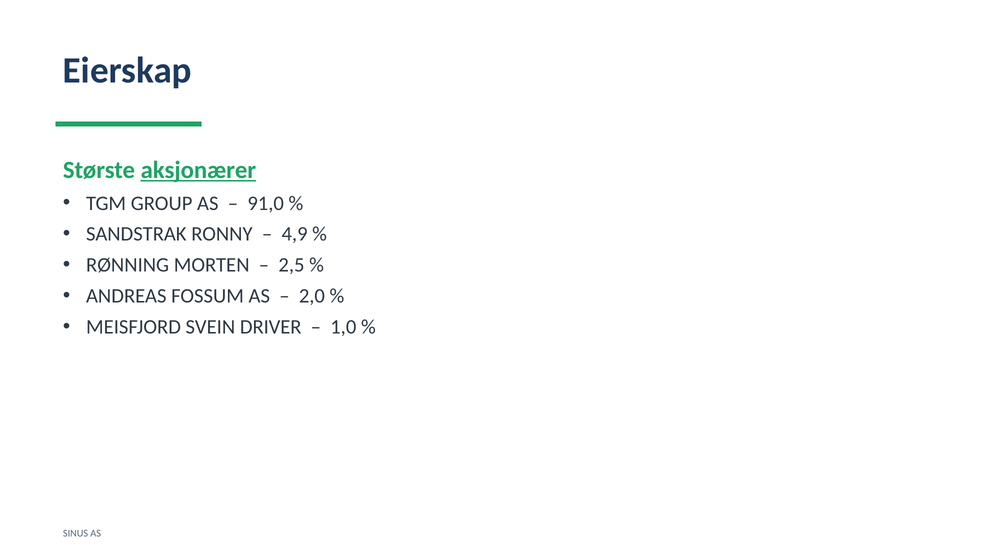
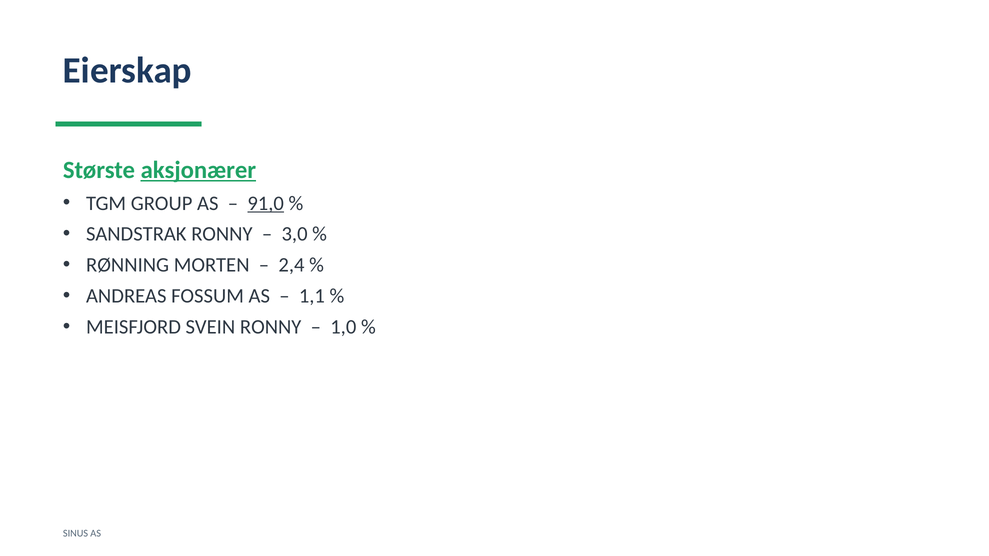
91,0 underline: none -> present (266, 203)
4,9: 4,9 -> 3,0 (295, 234)
2,5: 2,5 -> 2,4 (291, 265)
2,0: 2,0 -> 1,1 (312, 296)
SVEIN DRIVER: DRIVER -> RONNY (271, 327)
